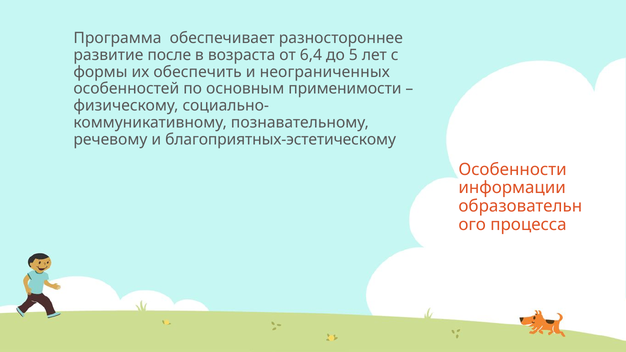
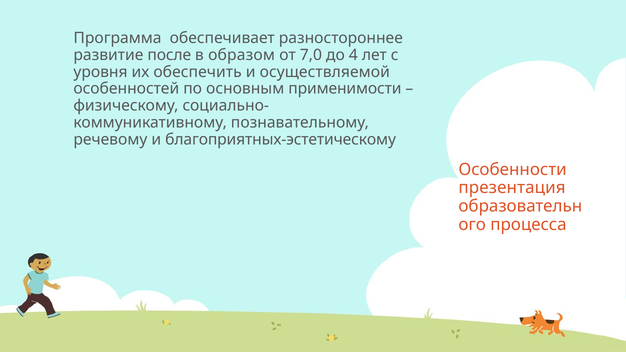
возраста: возраста -> образом (242, 55)
6,4: 6,4 -> 7,0 (311, 55)
5: 5 -> 4 (353, 55)
формы: формы -> уровня (101, 72)
неограниченных: неограниченных -> осуществляемой (325, 72)
информации: информации -> презентация (512, 188)
